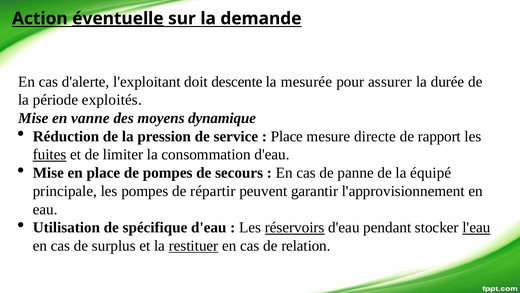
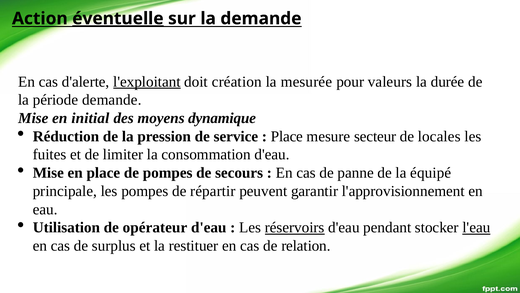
l'exploitant underline: none -> present (147, 82)
descente: descente -> création (237, 82)
assurer: assurer -> valeurs (390, 82)
période exploités: exploités -> demande (112, 100)
vanne: vanne -> initial (90, 118)
directe: directe -> secteur (375, 136)
rapport: rapport -> locales (439, 136)
fuites underline: present -> none (50, 154)
spécifique: spécifique -> opérateur (155, 227)
restituer underline: present -> none (194, 245)
